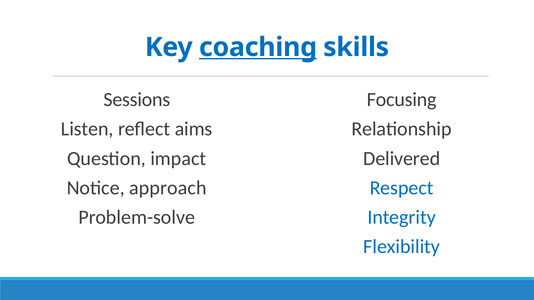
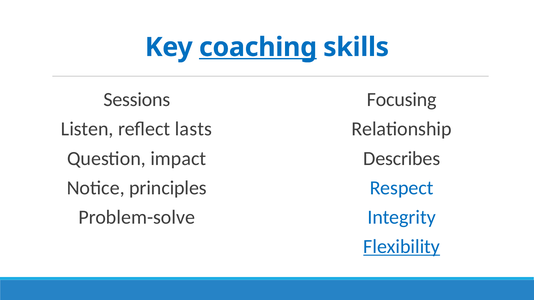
aims: aims -> lasts (193, 129)
Delivered: Delivered -> Describes (402, 159)
approach: approach -> principles (168, 188)
Flexibility underline: none -> present (402, 247)
